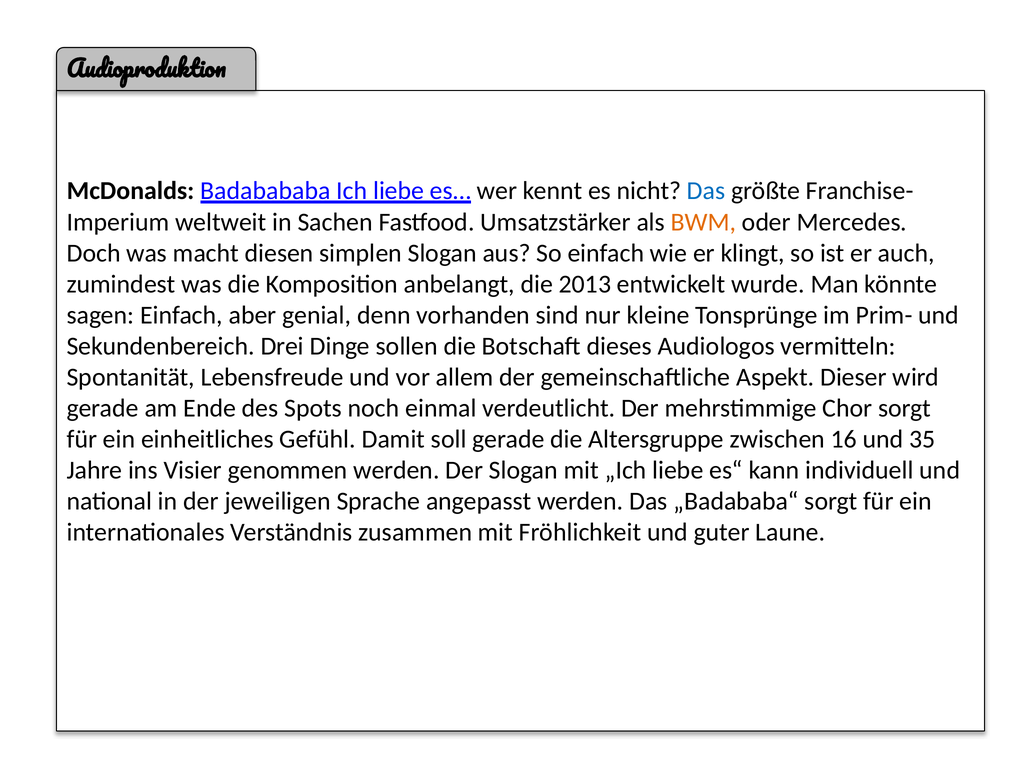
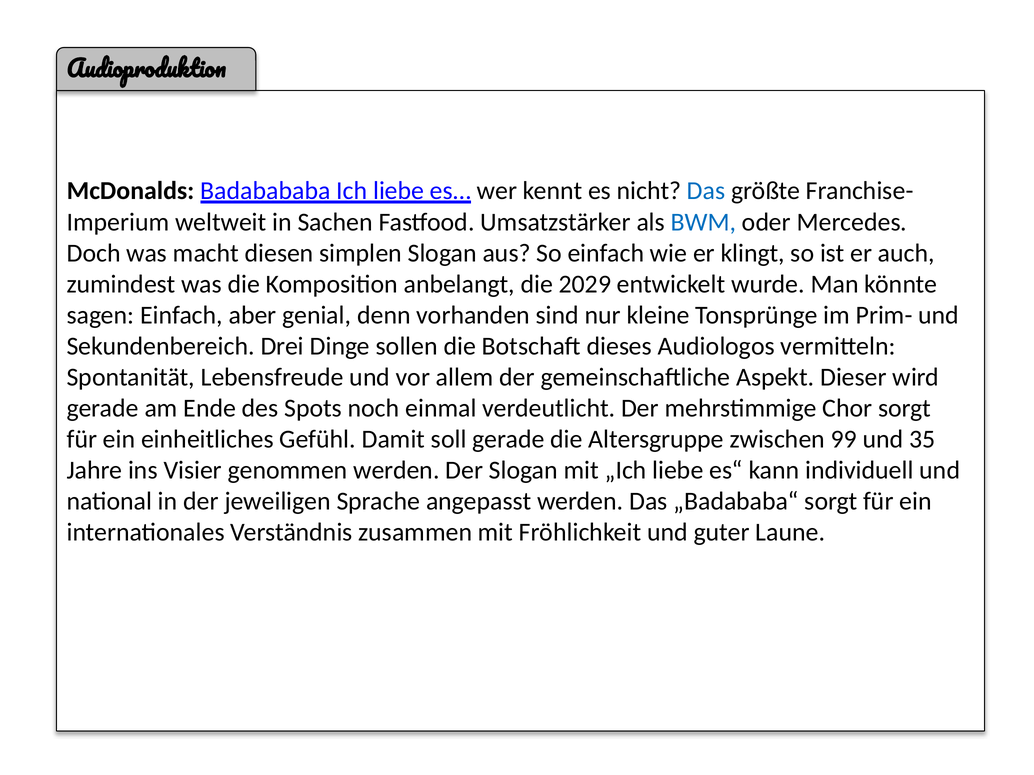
BWM colour: orange -> blue (703, 222)
2013: 2013 -> 2029 (585, 284)
16: 16 -> 99 (844, 440)
